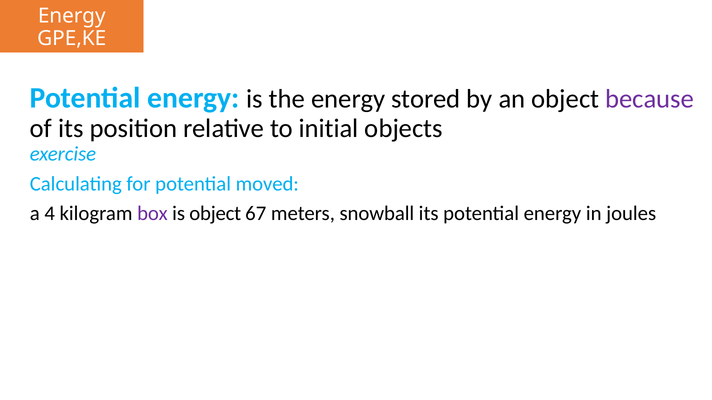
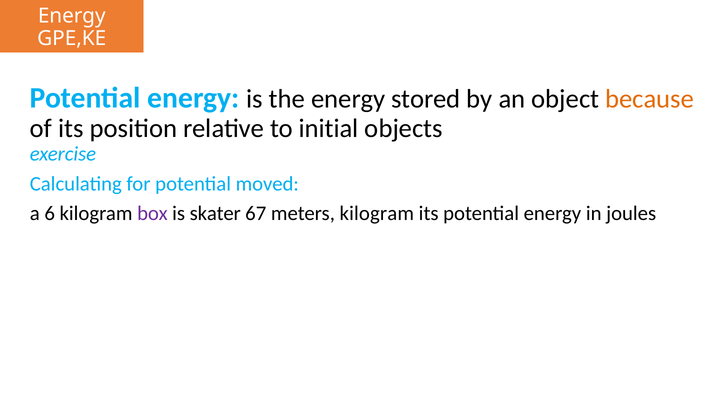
because colour: purple -> orange (650, 99)
4: 4 -> 6 (50, 214)
is object: object -> skater (215, 214)
meters snowball: snowball -> kilogram (377, 214)
